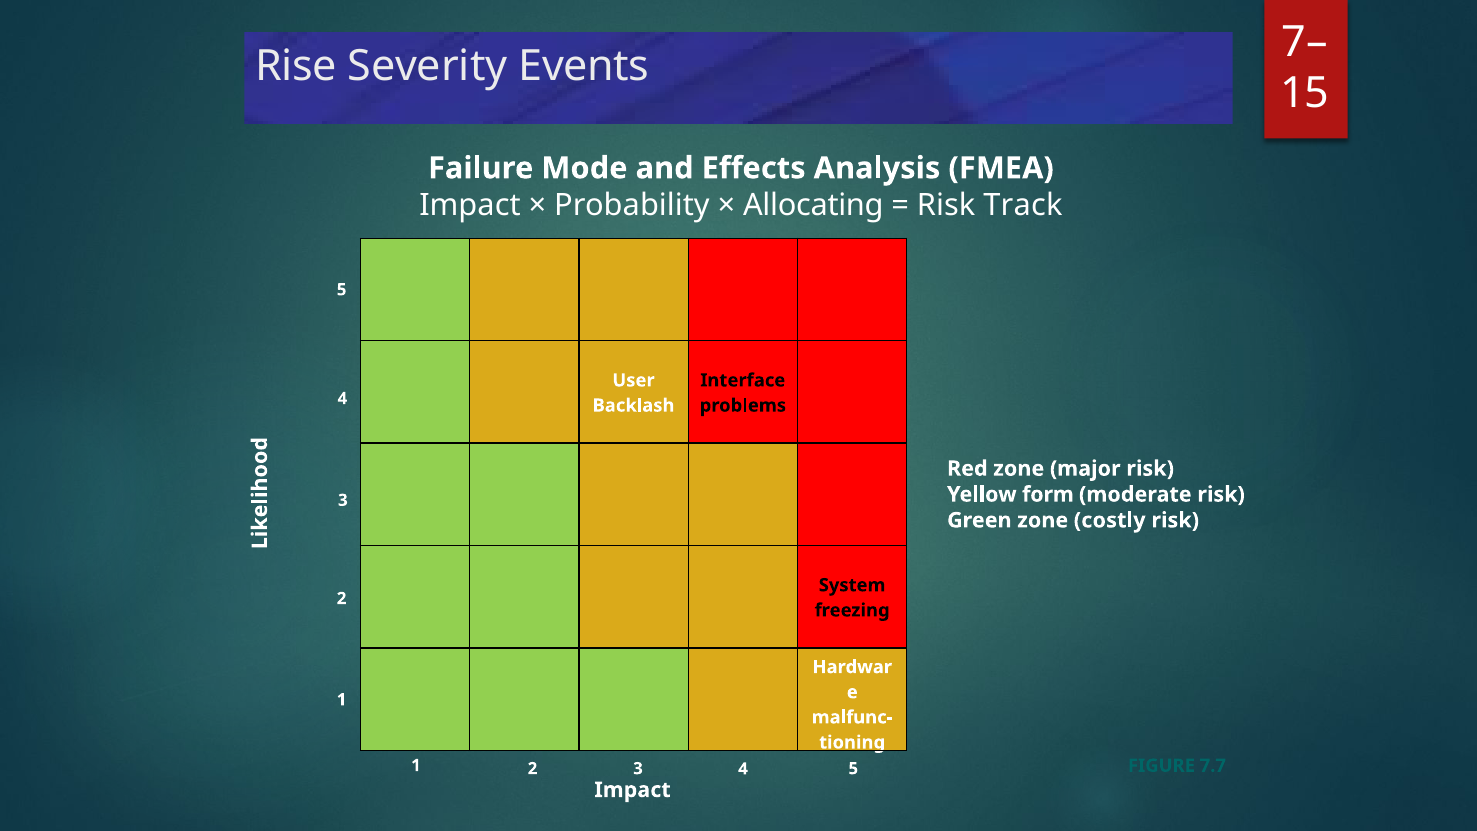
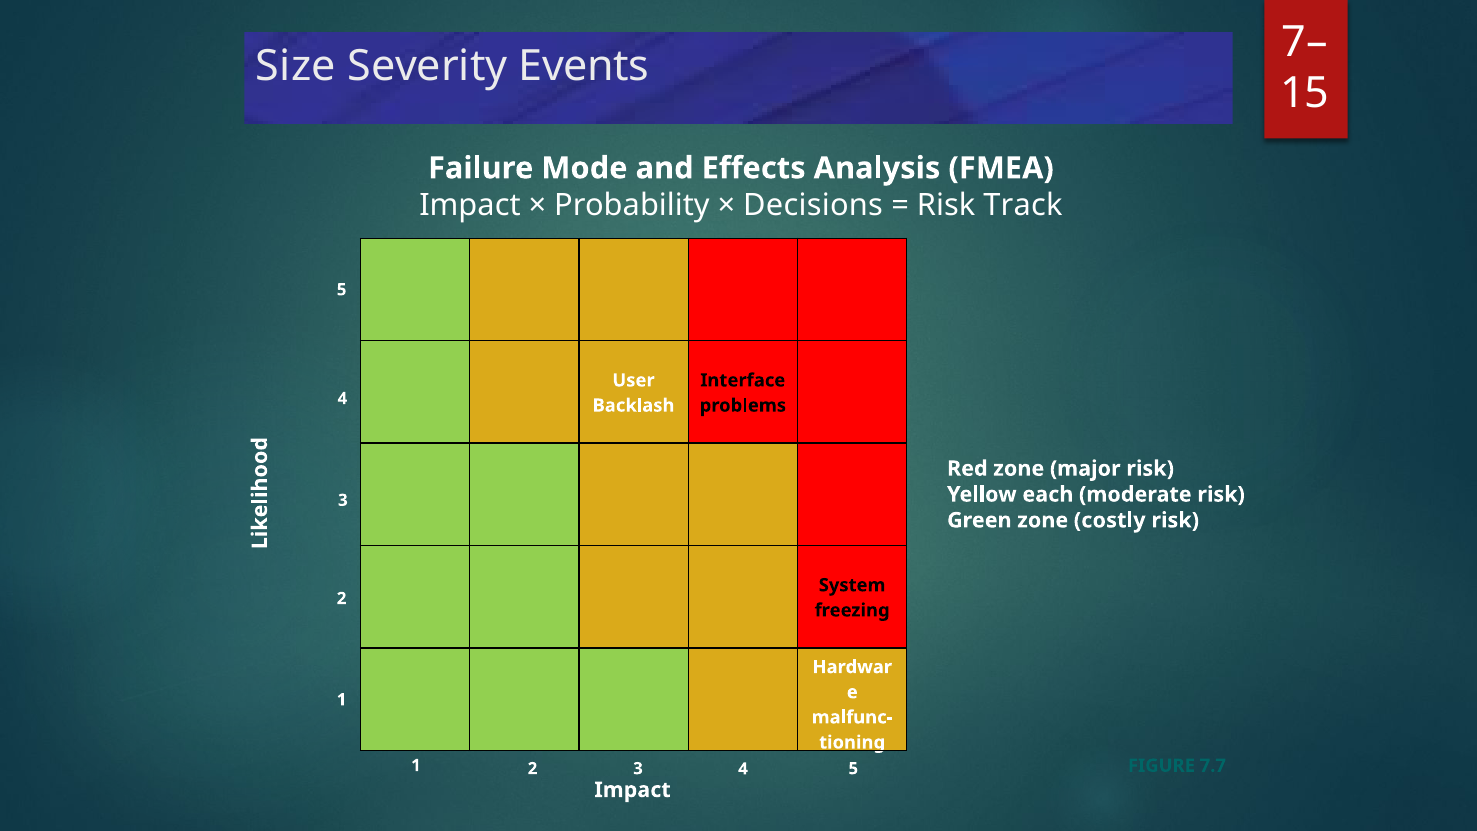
Rise: Rise -> Size (296, 67)
Allocating: Allocating -> Decisions (813, 205)
form: form -> each (1048, 494)
